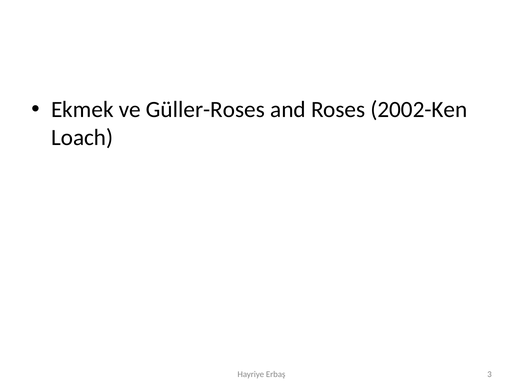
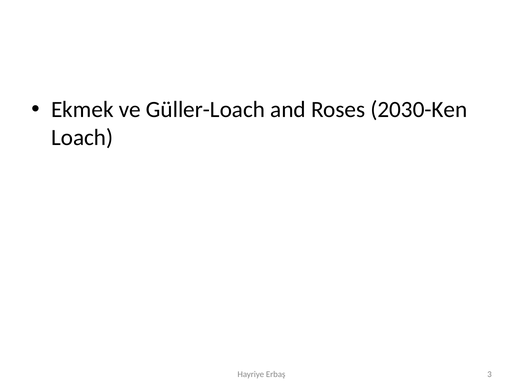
Güller-Roses: Güller-Roses -> Güller-Loach (205, 110)
2002-Ken: 2002-Ken -> 2030-Ken (419, 110)
